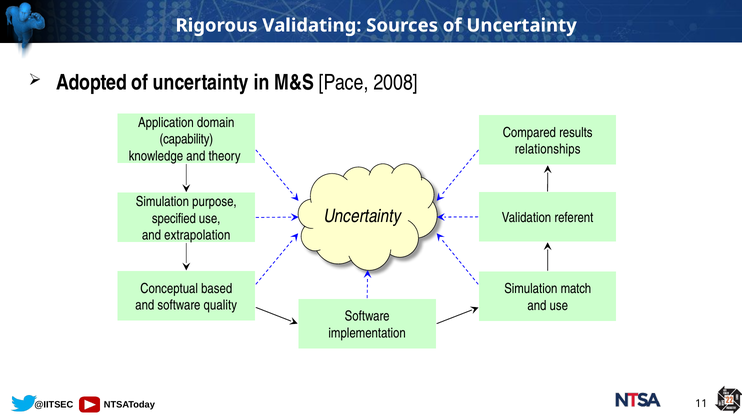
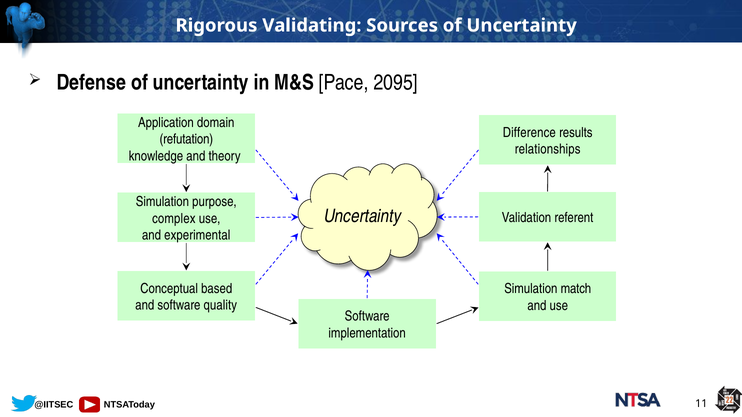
Adopted: Adopted -> Defense (91, 83)
2008: 2008 -> 2095 (396, 83)
Compared: Compared -> Difference (529, 133)
capability: capability -> refutation (186, 139)
specified: specified -> complex (174, 219)
extrapolation: extrapolation -> experimental (197, 235)
